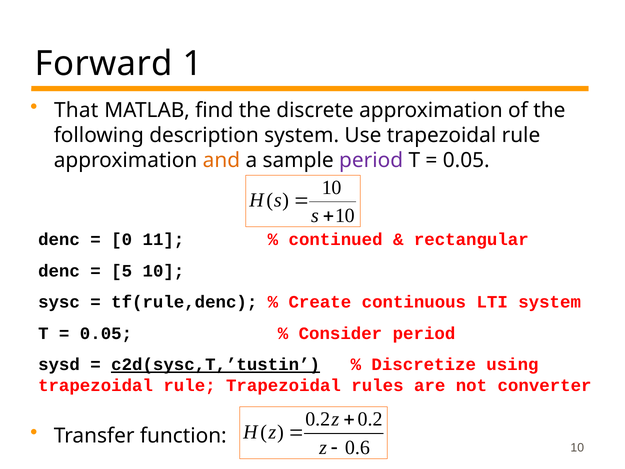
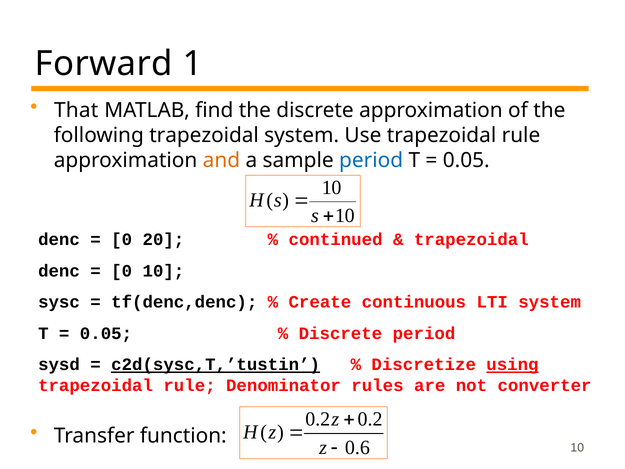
following description: description -> trapezoidal (204, 135)
period colour: purple -> blue (371, 160)
11: 11 -> 20 (163, 240)
rectangular: rectangular -> trapezoidal (471, 240)
5: 5 -> 0 (122, 271)
tf(rule,denc: tf(rule,denc -> tf(denc,denc (184, 302)
Consider: Consider -> Discrete (340, 333)
using underline: none -> present (512, 365)
rule Trapezoidal: Trapezoidal -> Denominator (283, 385)
